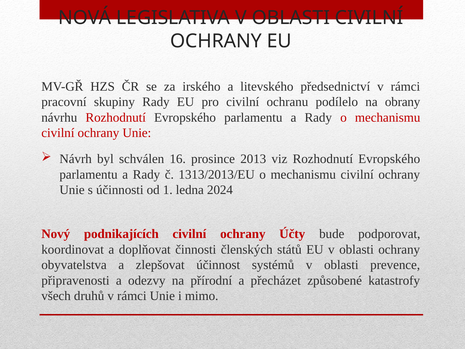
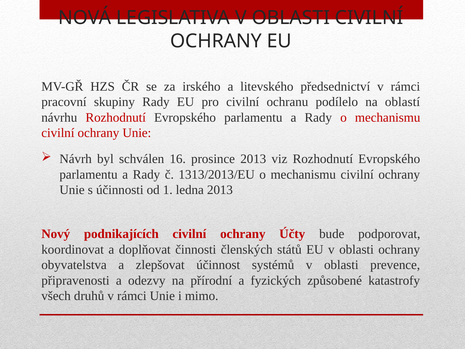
obrany: obrany -> oblastí (403, 102)
ledna 2024: 2024 -> 2013 (220, 190)
přecházet: přecházet -> fyzických (276, 280)
